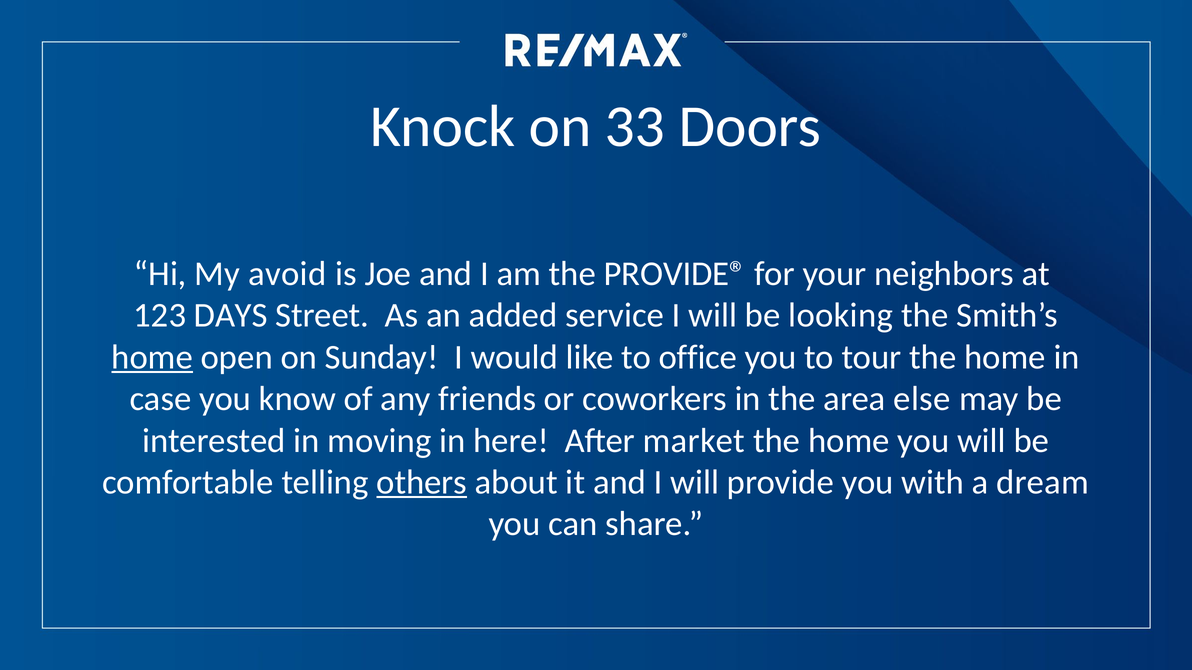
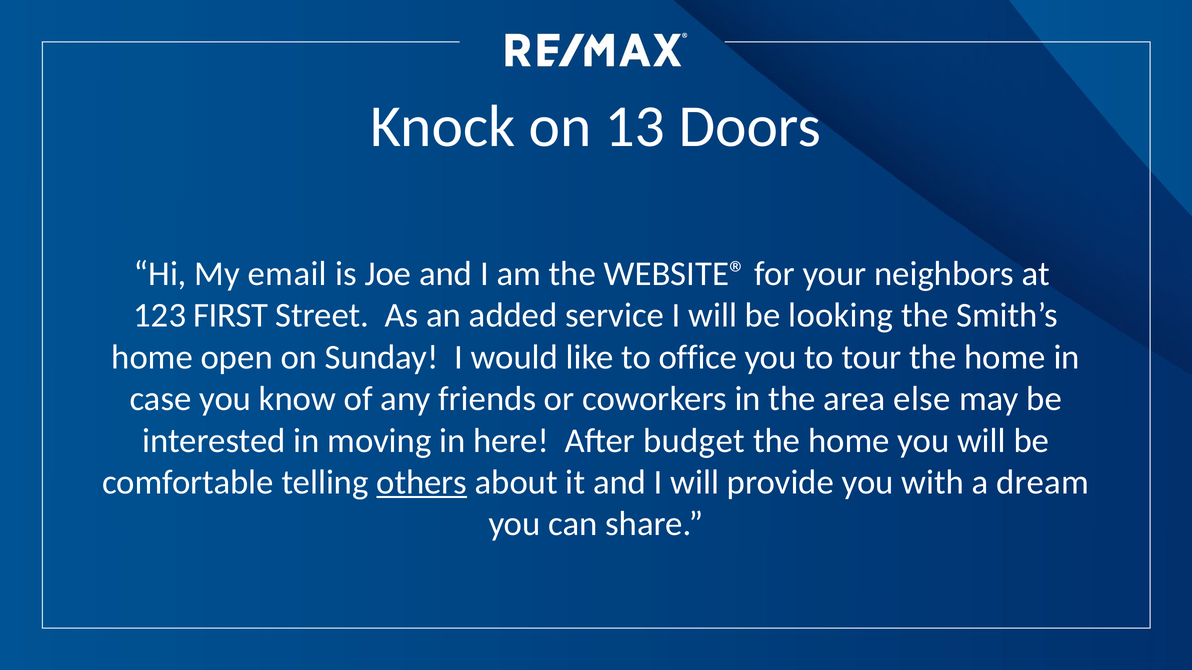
33: 33 -> 13 (635, 127)
avoid: avoid -> email (287, 274)
PROVIDE®: PROVIDE® -> WEBSITE® (675, 274)
DAYS: DAYS -> FIRST (231, 316)
home underline: present -> none (152, 357)
market: market -> budget (694, 441)
